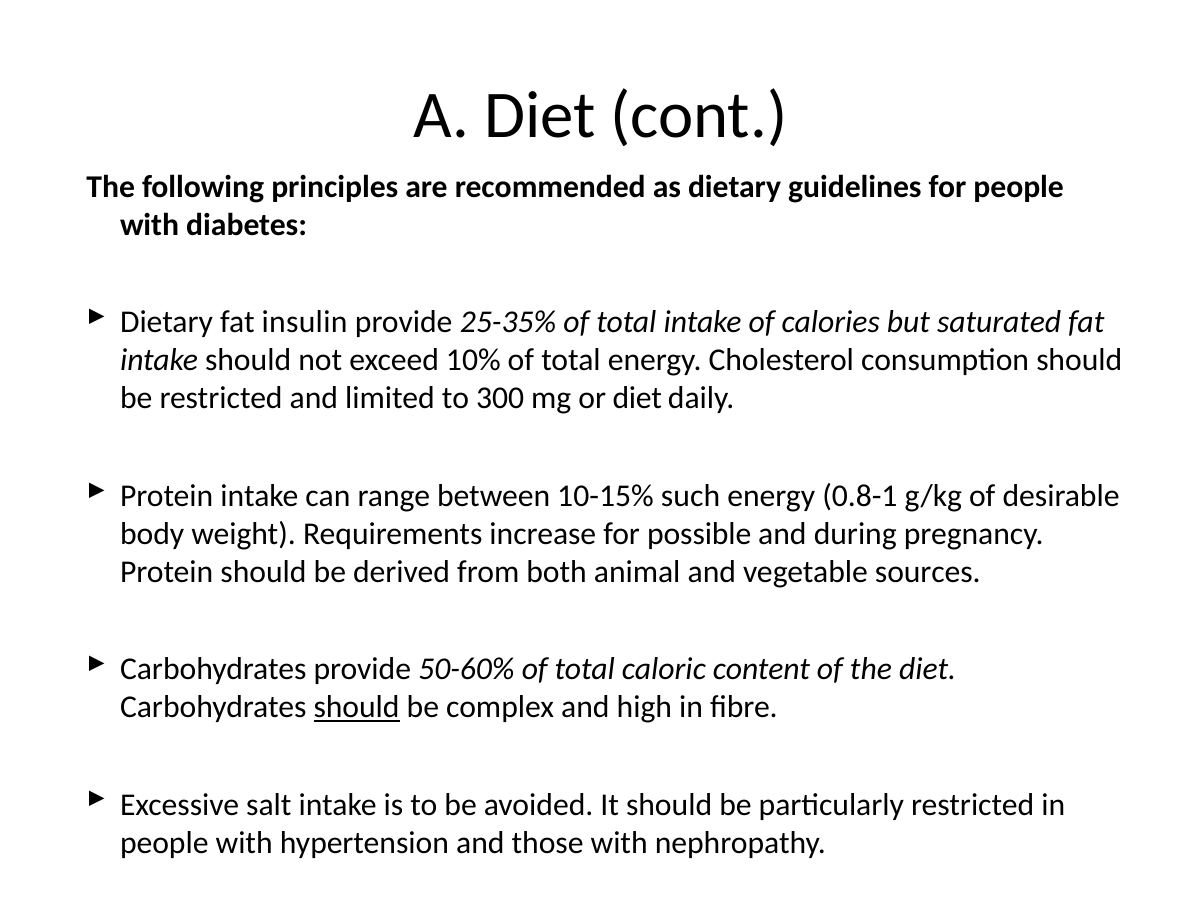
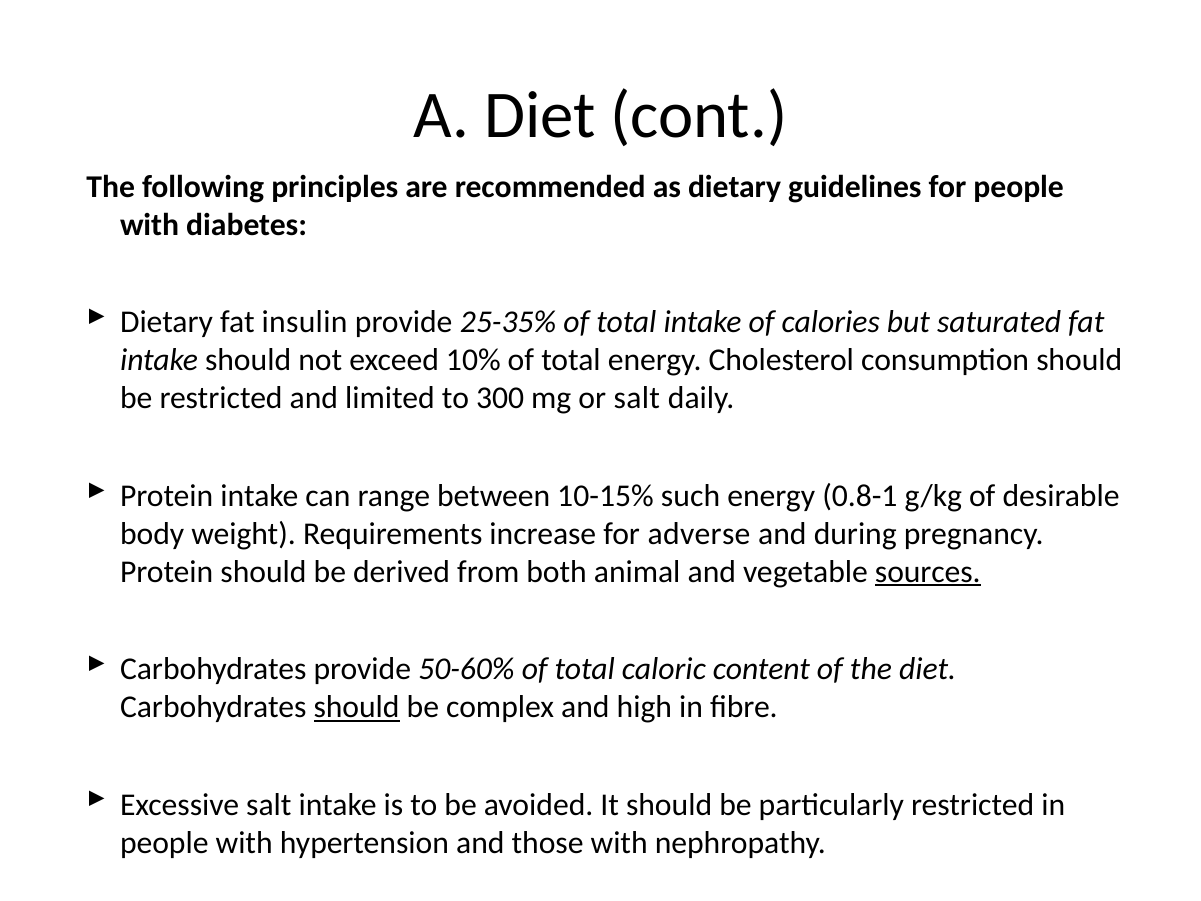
or diet: diet -> salt (637, 398)
possible: possible -> adverse (699, 534)
sources underline: none -> present (928, 572)
